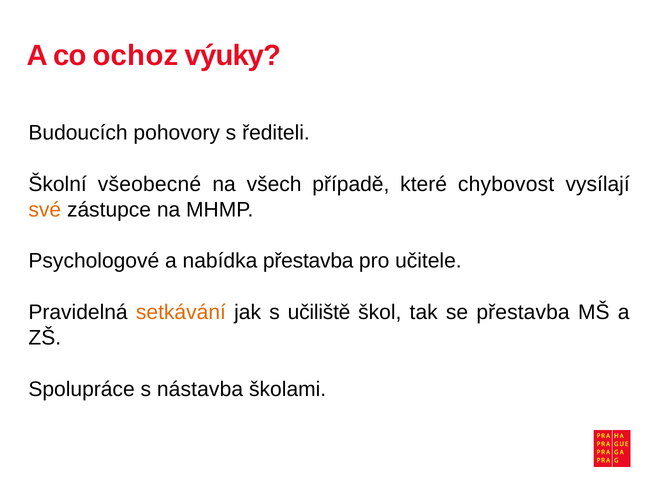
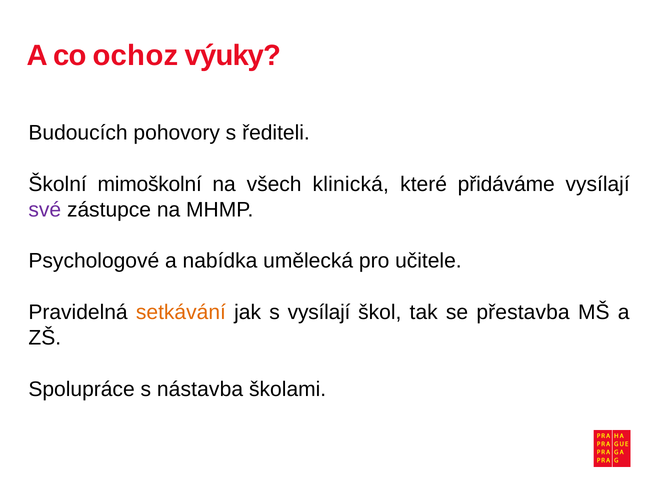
všeobecné: všeobecné -> mimoškolní (150, 184)
případě: případě -> klinická (351, 184)
chybovost: chybovost -> přidáváme (506, 184)
své colour: orange -> purple (45, 210)
nabídka přestavba: přestavba -> umělecká (308, 261)
s učiliště: učiliště -> vysílají (319, 312)
